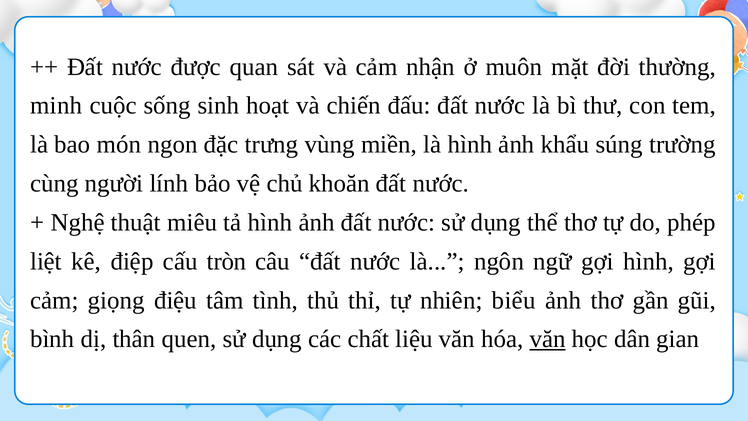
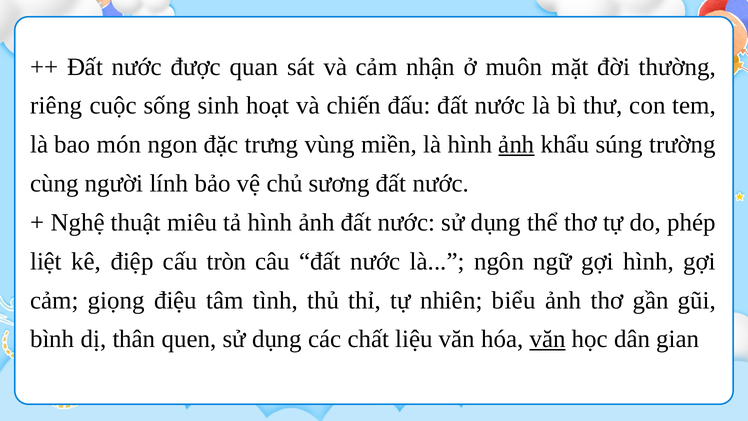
minh: minh -> riêng (56, 106)
ảnh underline: none -> present (516, 145)
khoăn: khoăn -> sương (339, 183)
